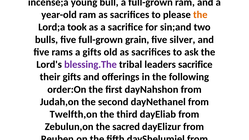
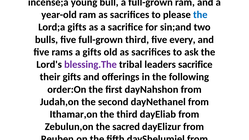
the colour: orange -> blue (200, 15)
Lord;a took: took -> gifts (77, 27)
full-grown grain: grain -> third (137, 40)
five silver: silver -> every (182, 40)
Twelfth,on: Twelfth,on -> Ithamar,on (74, 114)
